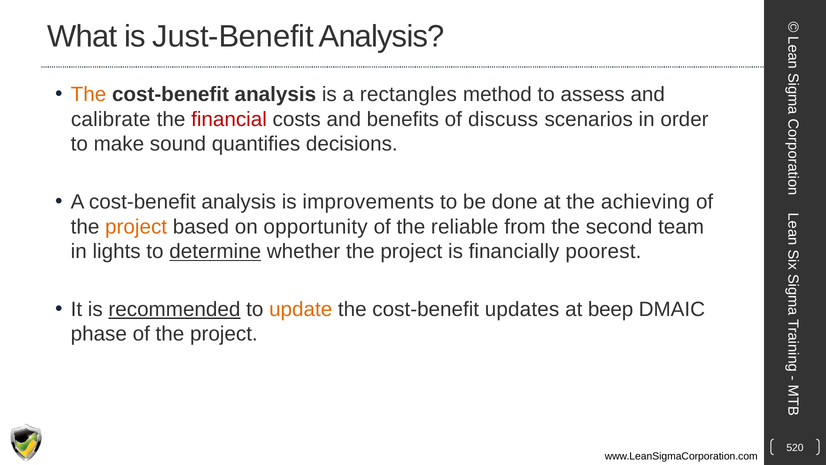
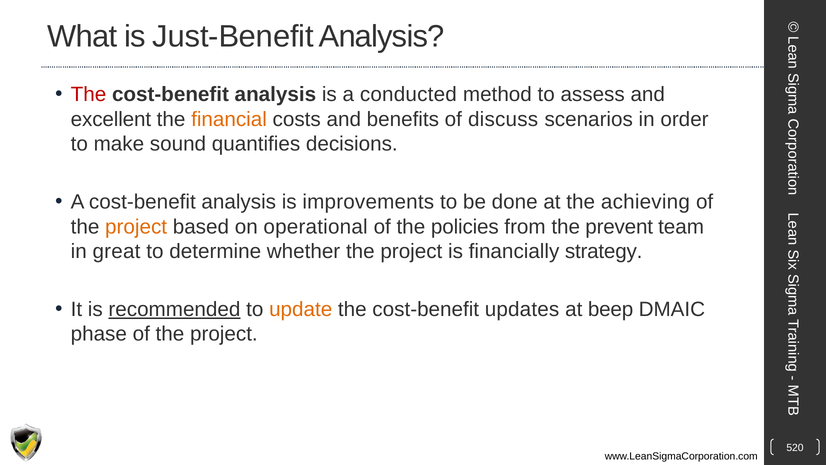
The colour: orange -> red (89, 94)
rectangles: rectangles -> conducted (408, 94)
calibrate: calibrate -> excellent (111, 119)
financial colour: red -> orange (229, 119)
opportunity: opportunity -> operational (316, 227)
reliable: reliable -> policies (465, 227)
second: second -> prevent (619, 227)
lights: lights -> great (116, 251)
determine underline: present -> none (215, 251)
poorest: poorest -> strategy (604, 251)
